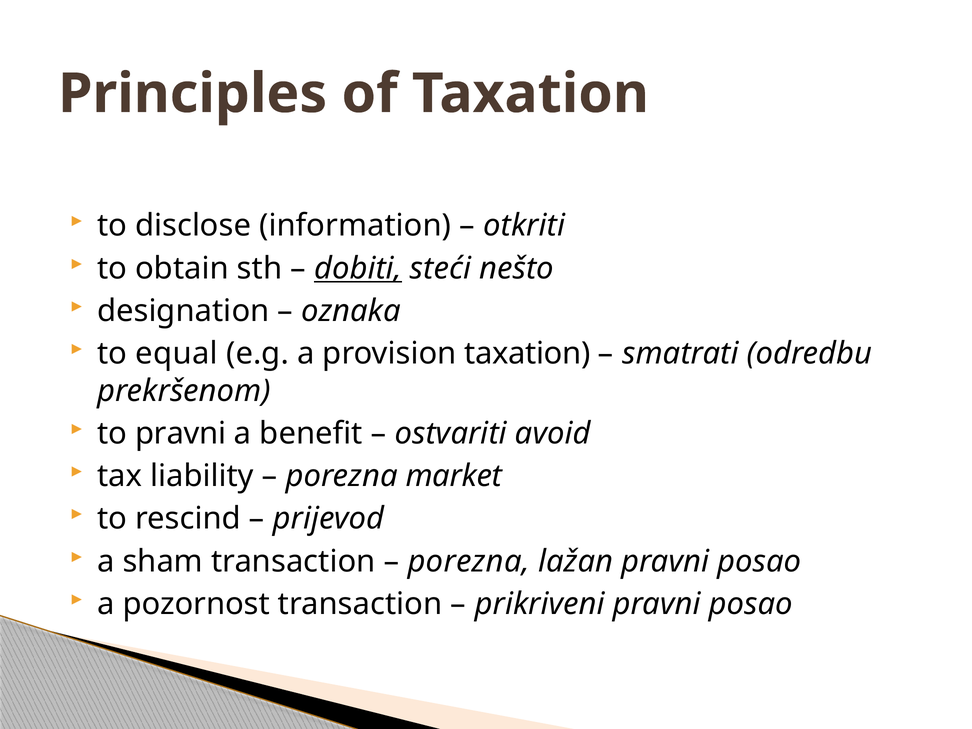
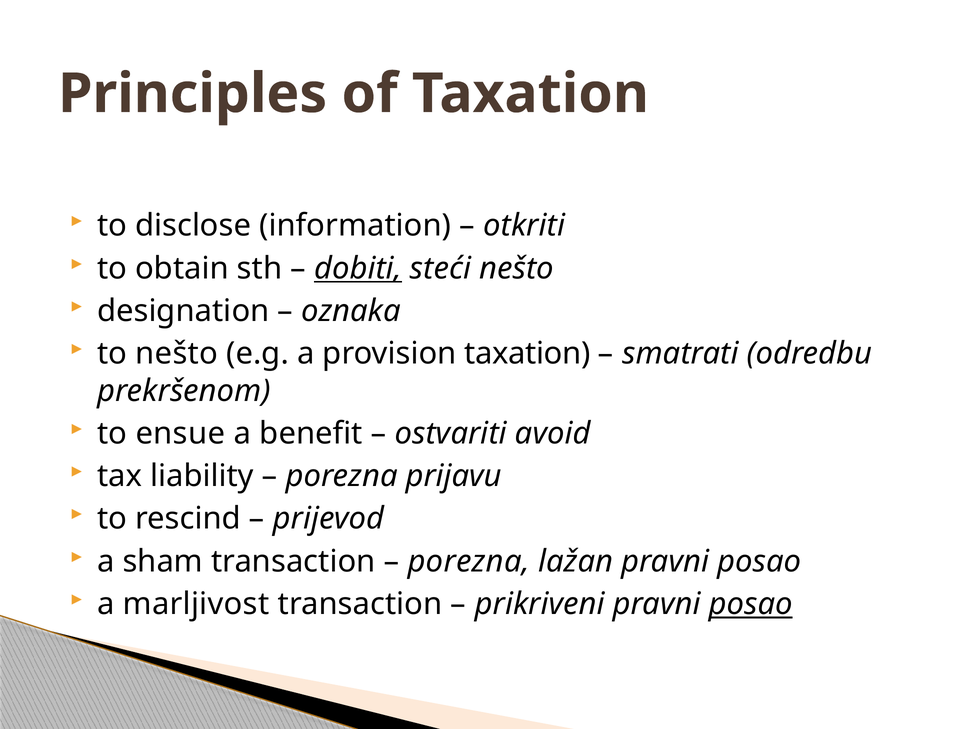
to equal: equal -> nešto (177, 354)
to pravni: pravni -> ensue (180, 433)
market: market -> prijavu (454, 476)
pozornost: pozornost -> marljivost (196, 604)
posao underline: none -> present (751, 604)
